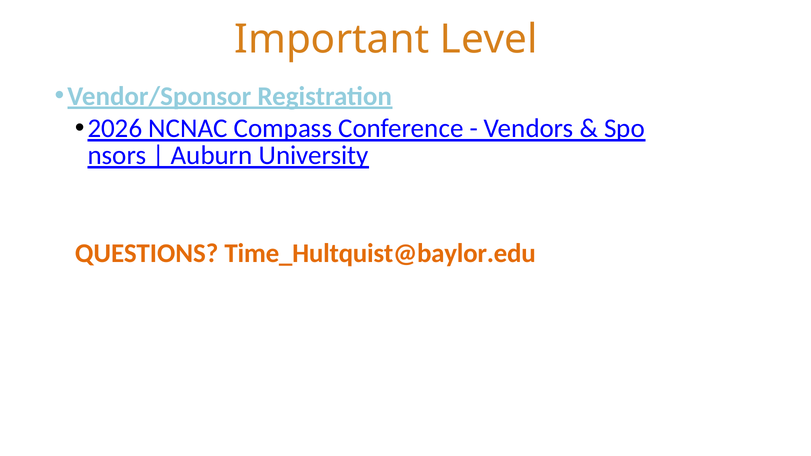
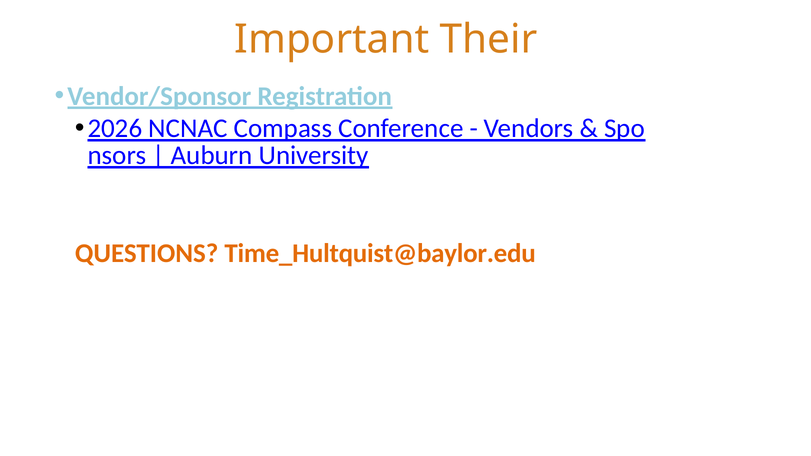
Level: Level -> Their (489, 39)
